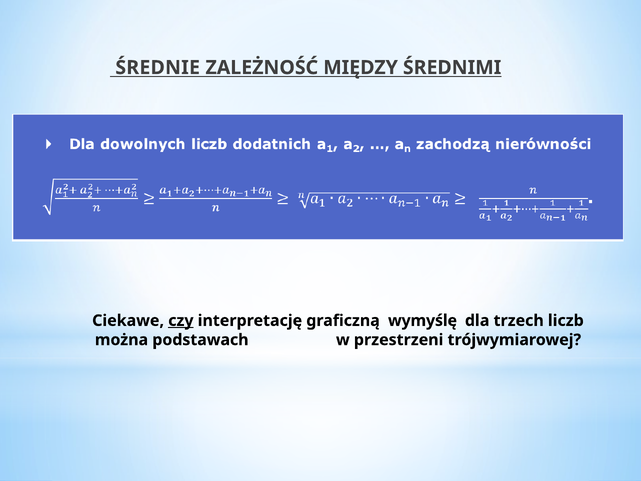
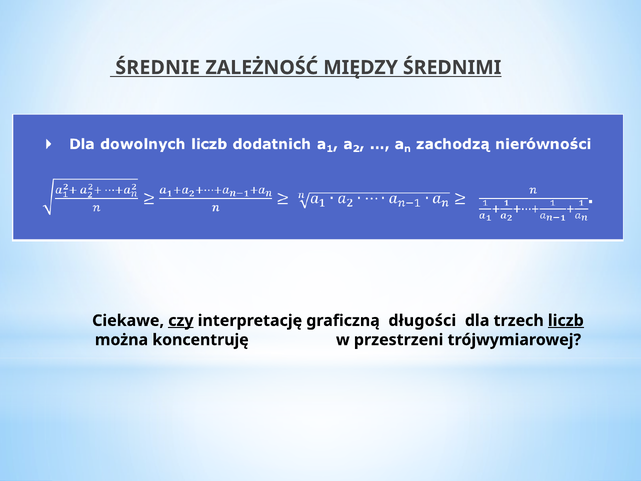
wymyślę: wymyślę -> długości (422, 320)
liczb underline: none -> present (566, 320)
podstawach: podstawach -> koncentruję (200, 340)
